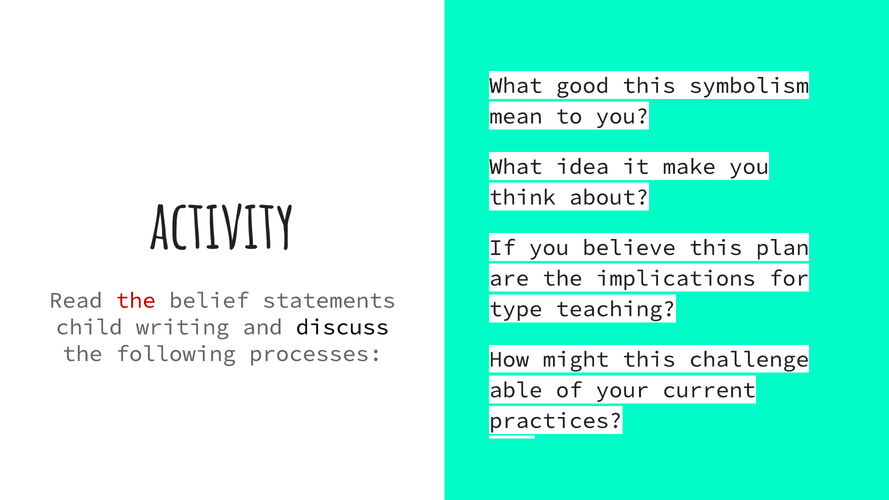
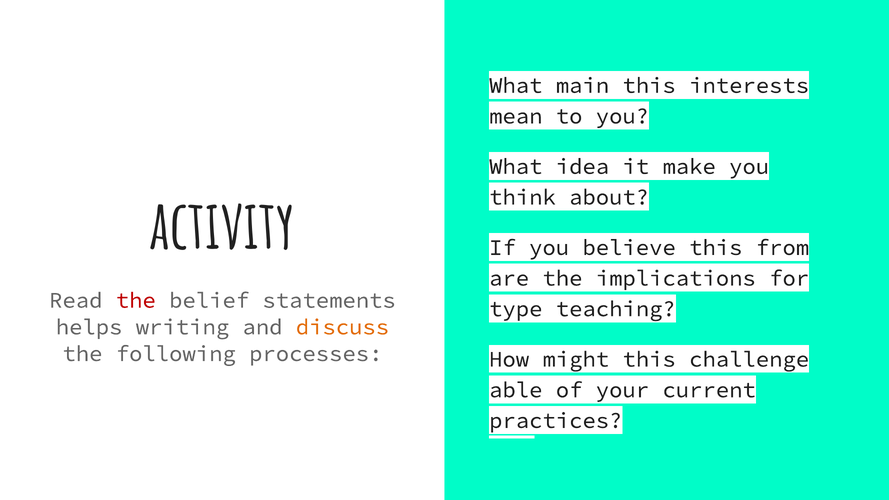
good: good -> main (582, 85)
symbolism: symbolism -> interests (749, 85)
plan: plan -> from (782, 248)
child: child -> helps (89, 327)
discuss colour: black -> orange (342, 327)
